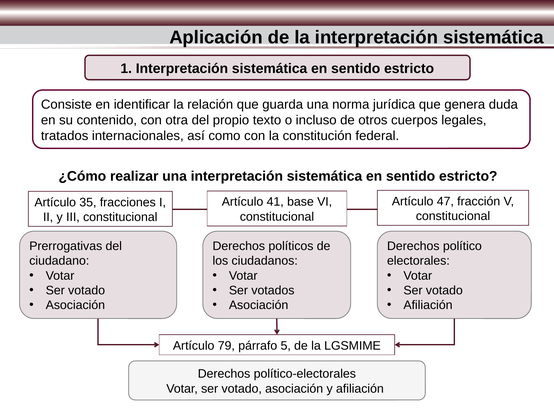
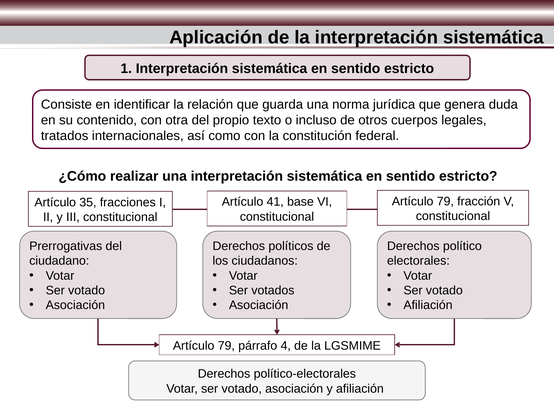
47: 47 -> 79 (445, 201)
5: 5 -> 4 (286, 345)
